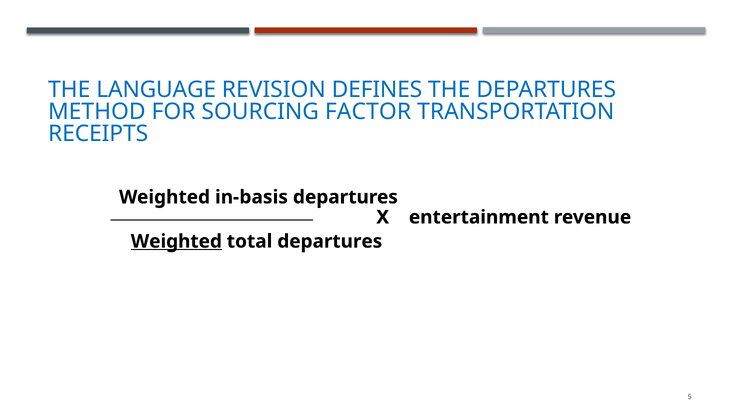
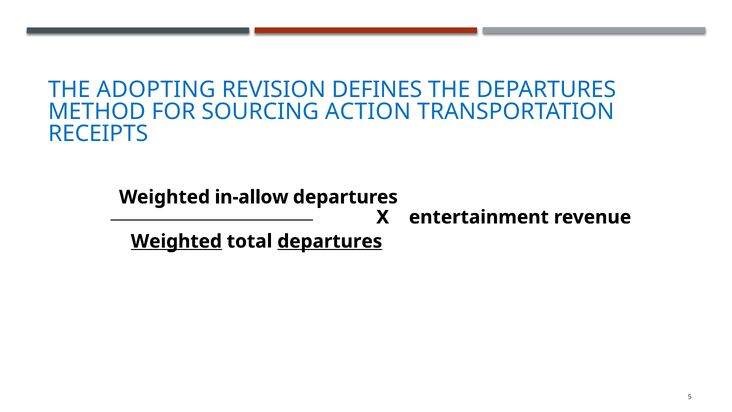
LANGUAGE: LANGUAGE -> ADOPTING (156, 90)
FACTOR: FACTOR -> ACTION (368, 111)
in-basis: in-basis -> in-allow (252, 197)
departures underline: none -> present (330, 241)
